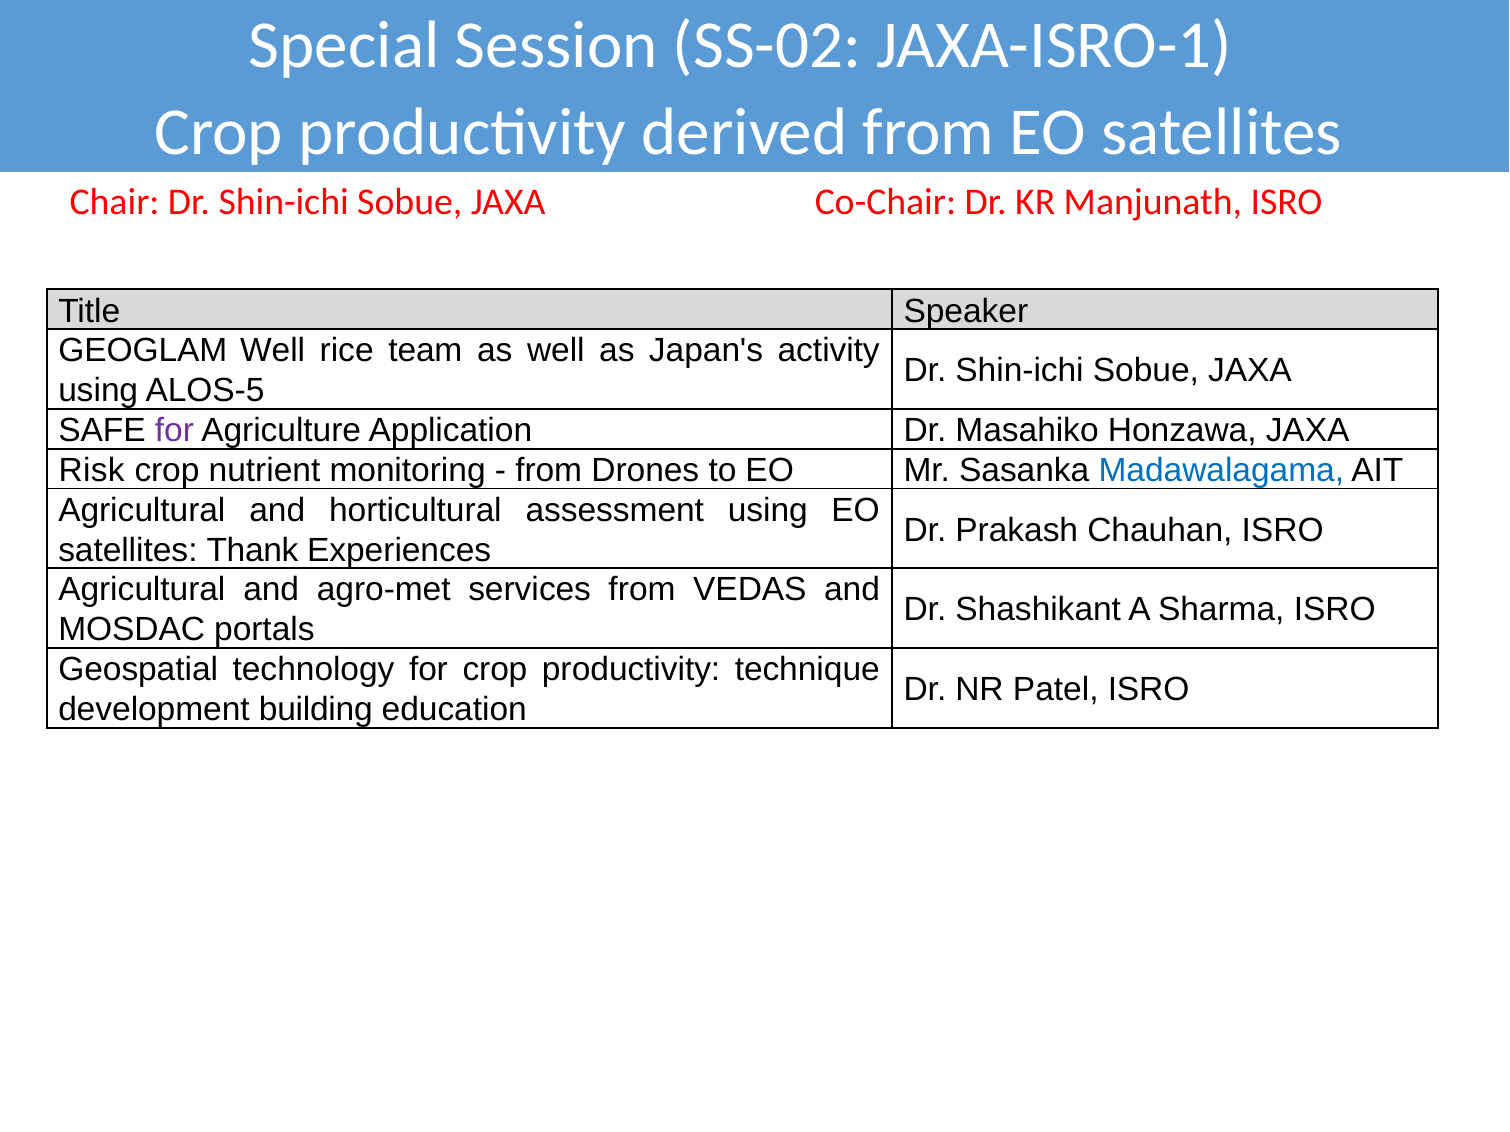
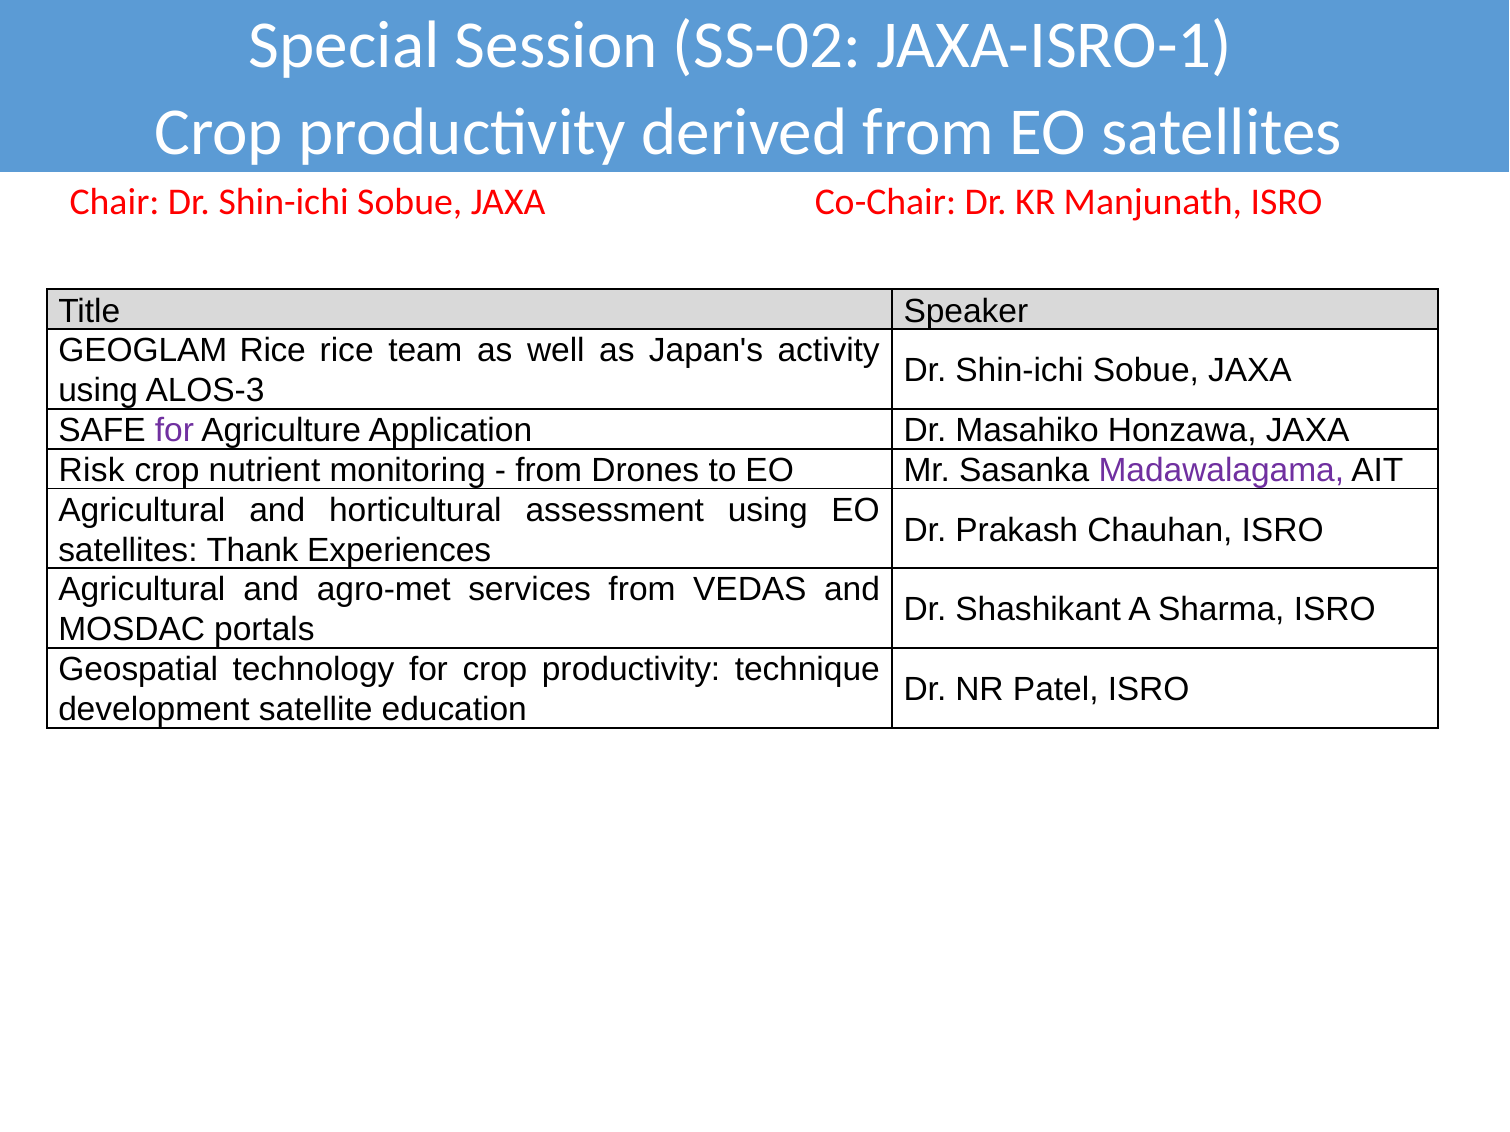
GEOGLAM Well: Well -> Rice (273, 351)
ALOS-5: ALOS-5 -> ALOS-3 (205, 391)
Madawalagama colour: blue -> purple (1221, 471)
building: building -> satellite (316, 710)
